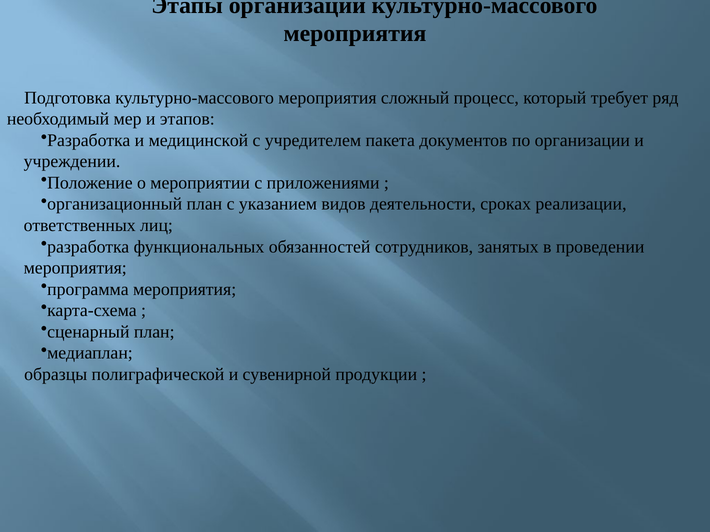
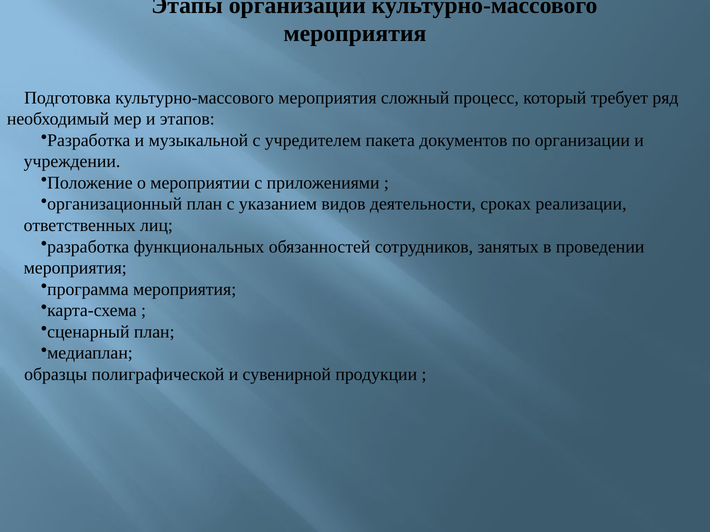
медицинской: медицинской -> музыкальной (198, 140)
